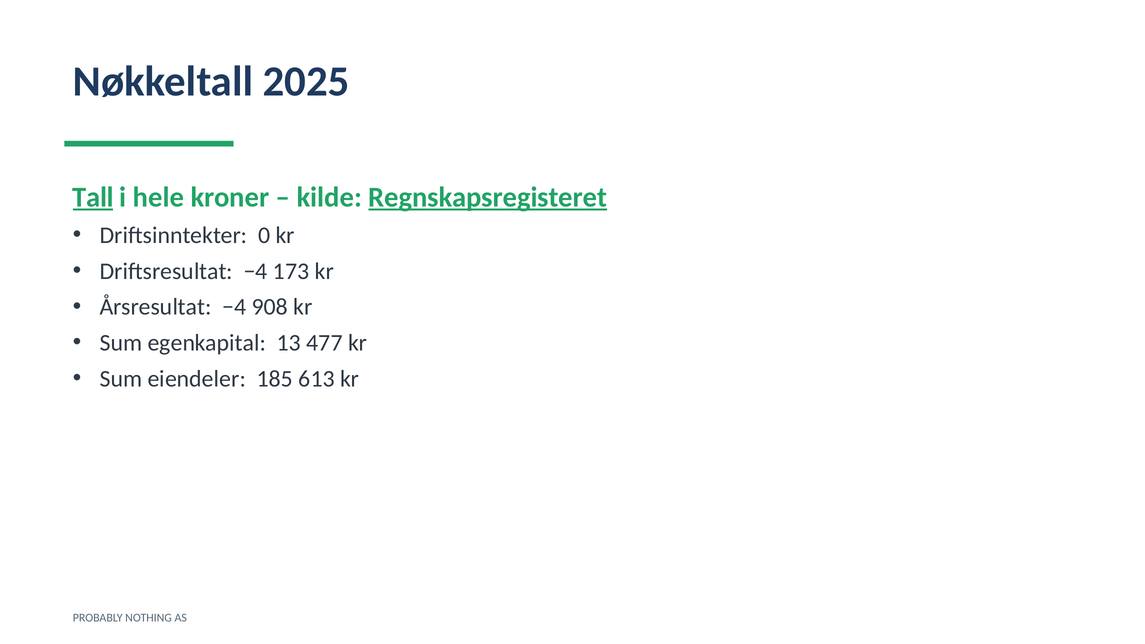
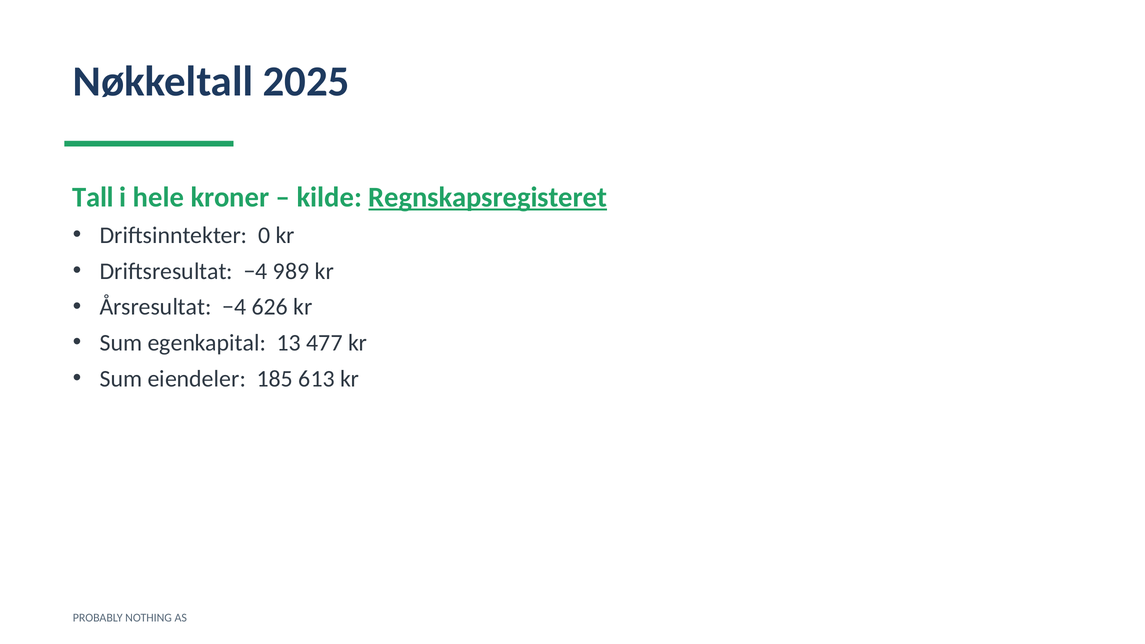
Tall underline: present -> none (93, 197)
173: 173 -> 989 (291, 271)
908: 908 -> 626 (270, 307)
